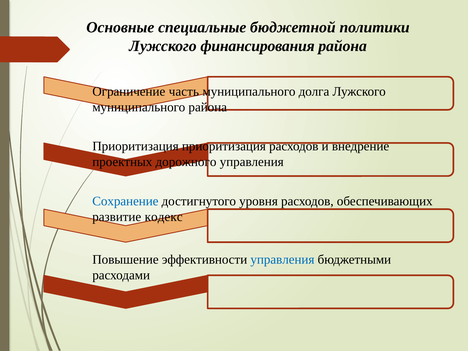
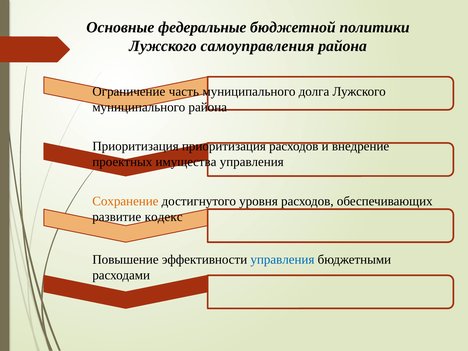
специальные: специальные -> федеральные (202, 27)
финансирования: финансирования -> самоуправления (257, 46)
дорожного: дорожного -> имущества (186, 162)
Сохранение colour: blue -> orange (125, 201)
